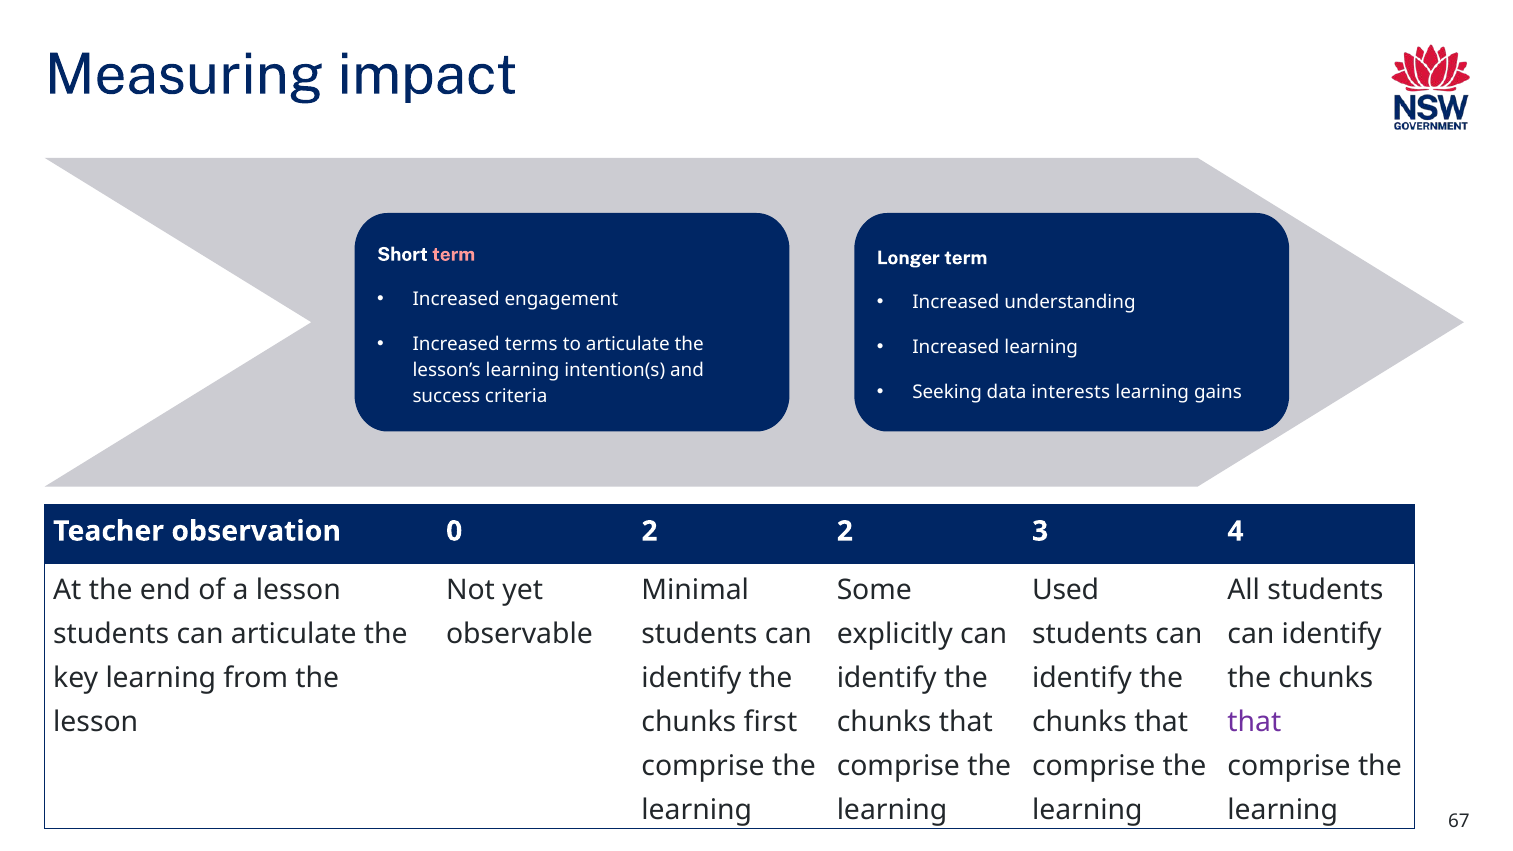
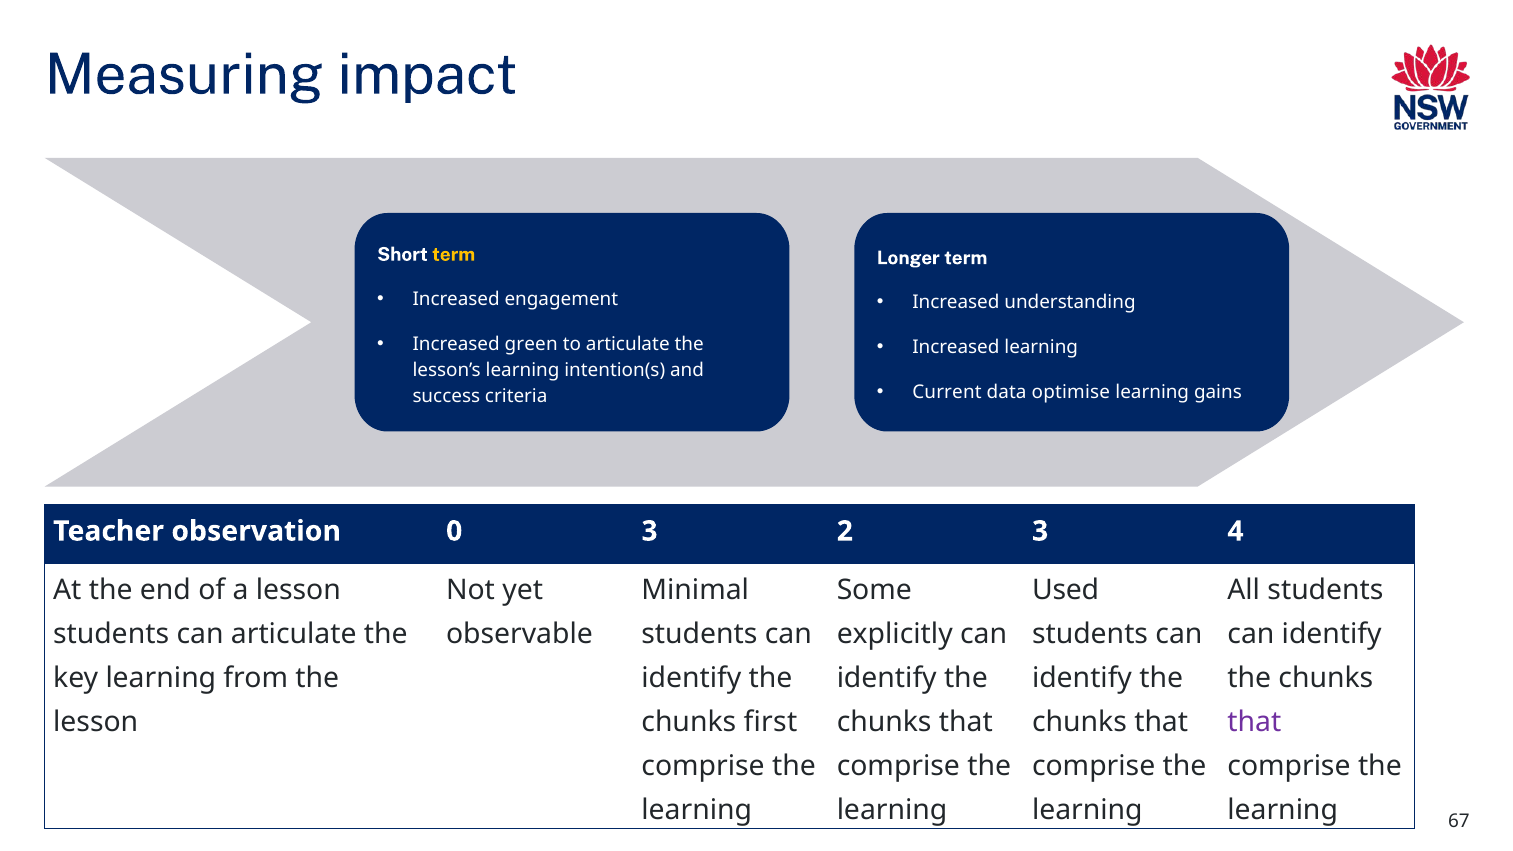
term colour: pink -> yellow (454, 255)
terms: terms -> green (531, 344)
Seeking: Seeking -> Current (947, 392)
interests: interests -> optimise (1071, 392)
0 2: 2 -> 3 (650, 531)
